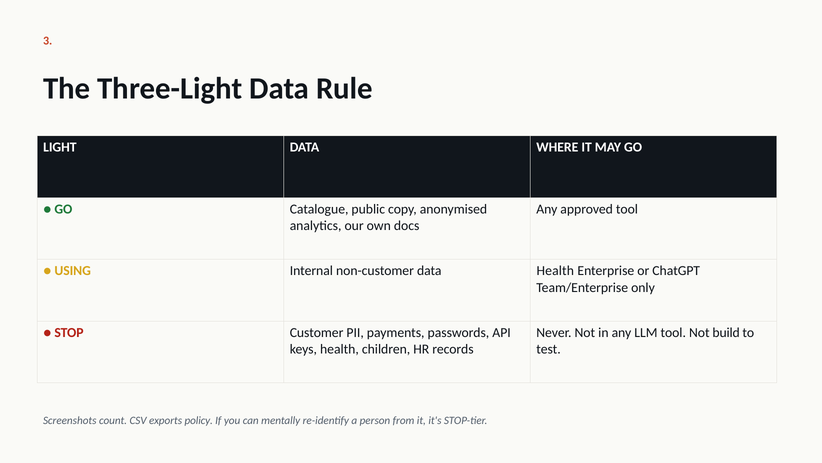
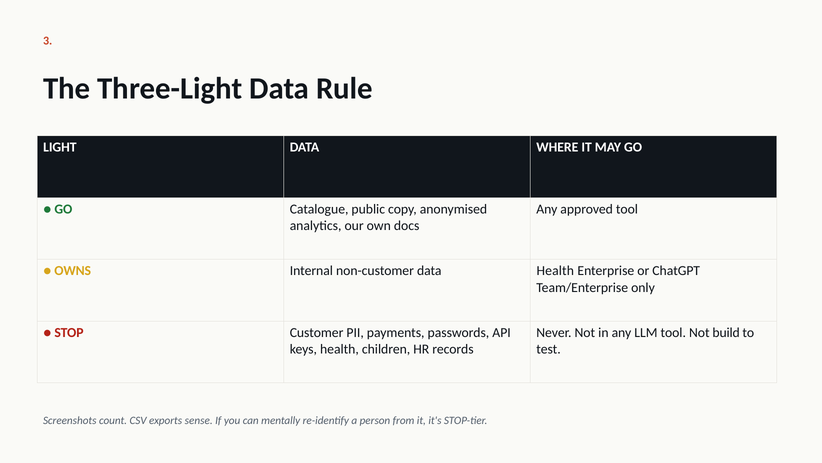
USING: USING -> OWNS (73, 271)
policy: policy -> sense (199, 420)
